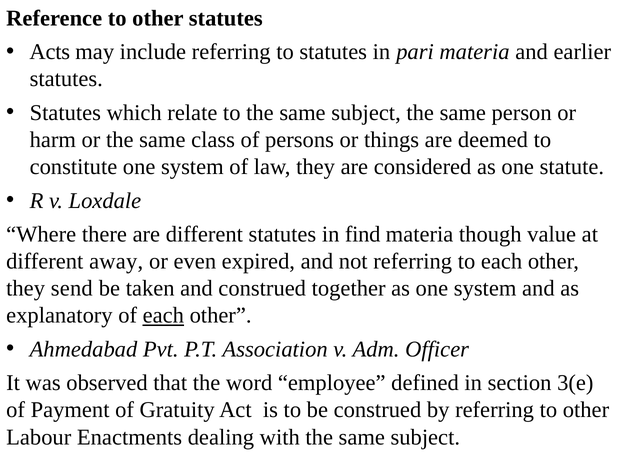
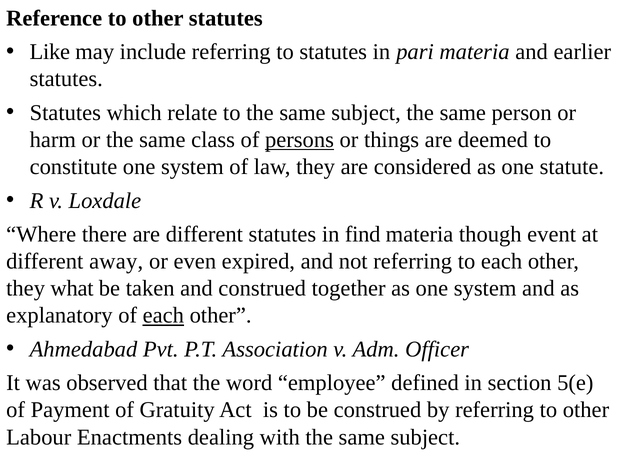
Acts: Acts -> Like (50, 52)
persons underline: none -> present (299, 140)
value: value -> event (552, 234)
send: send -> what (72, 288)
3(e: 3(e -> 5(e (575, 383)
